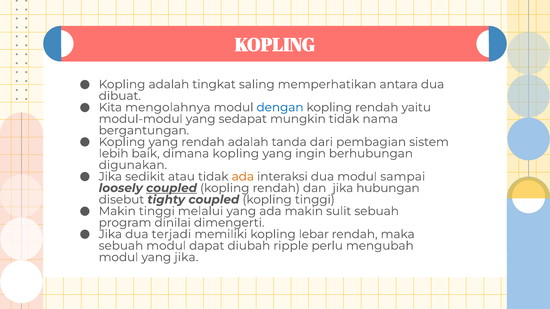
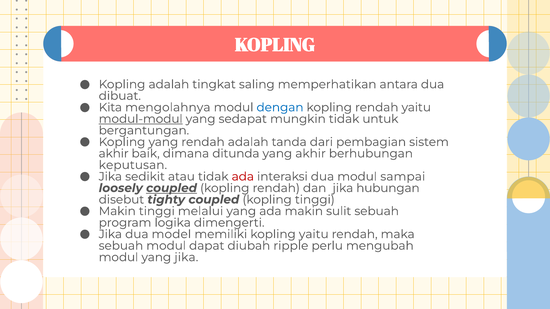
modul-modul underline: none -> present (141, 119)
nama: nama -> untuk (380, 119)
lebih: lebih -> akhir (114, 154)
dimana kopling: kopling -> ditunda (236, 154)
yang ingin: ingin -> akhir (311, 154)
digunakan: digunakan -> keputusan (133, 165)
ada colour: orange -> red (243, 177)
dinilai: dinilai -> logika (173, 223)
terjadi: terjadi -> model (171, 234)
kopling lebar: lebar -> yaitu (314, 234)
